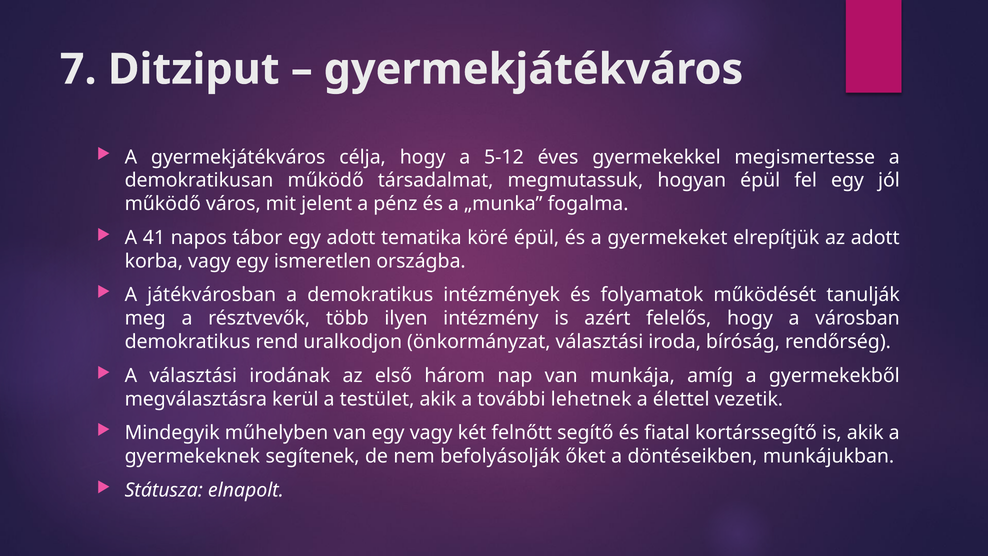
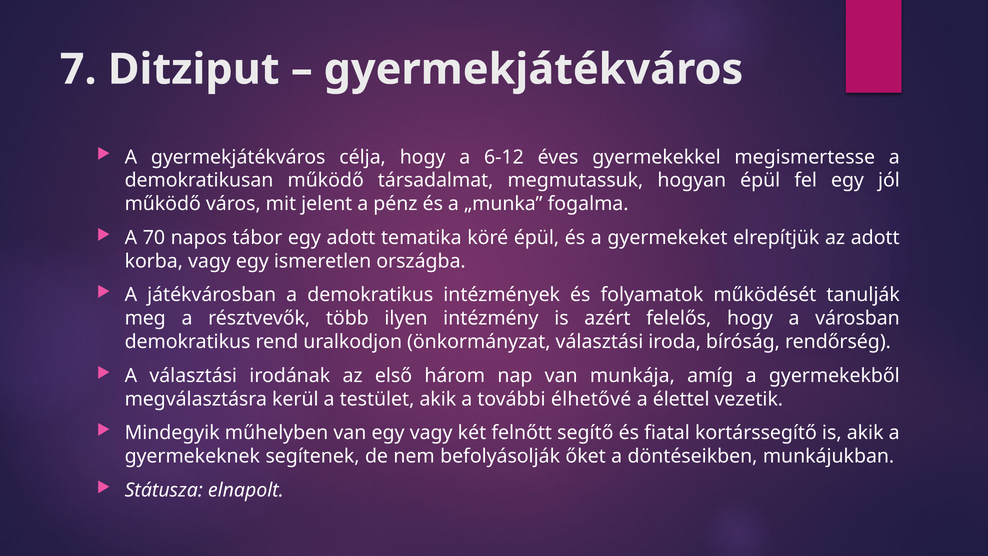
5-12: 5-12 -> 6-12 (504, 157)
41: 41 -> 70 (154, 238)
lehetnek: lehetnek -> élhetővé (591, 399)
